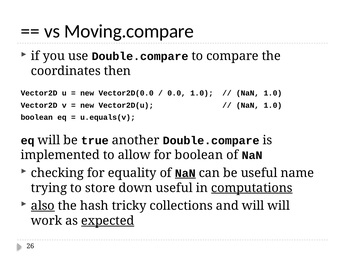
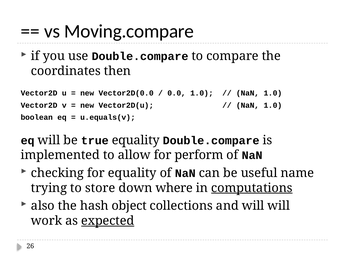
true another: another -> equality (136, 140)
for boolean: boolean -> perform (199, 155)
NaN underline: present -> none (185, 173)
down useful: useful -> where (174, 188)
also underline: present -> none (43, 206)
tricky: tricky -> object (129, 206)
